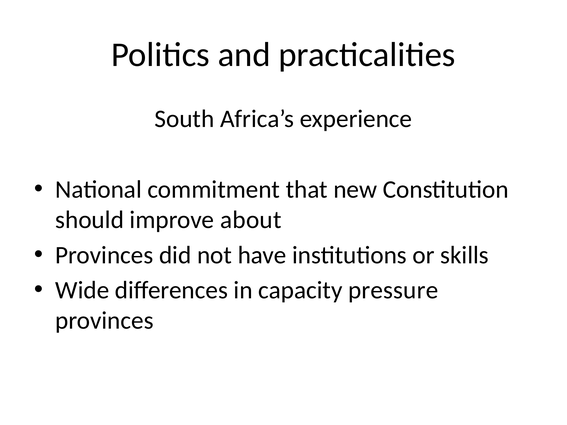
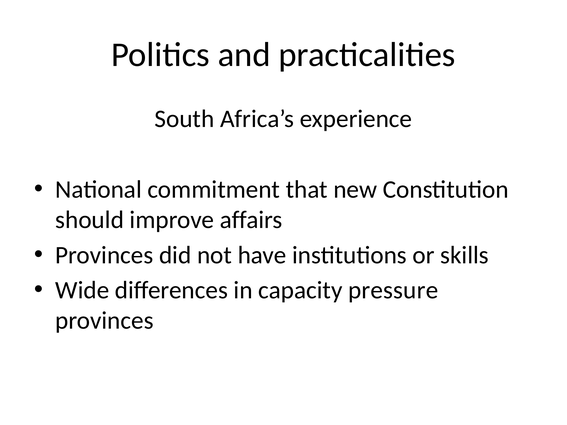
about: about -> affairs (251, 220)
